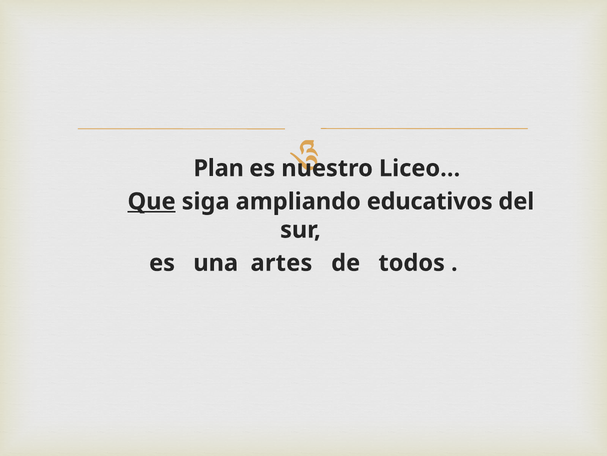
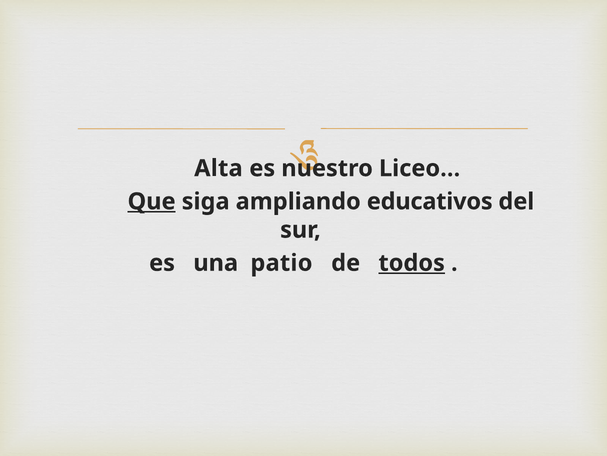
Plan: Plan -> Alta (218, 168)
artes: artes -> patio (281, 263)
todos underline: none -> present (412, 263)
